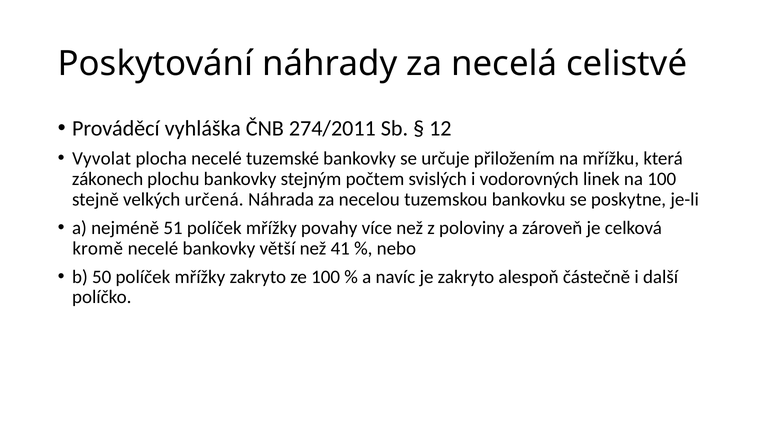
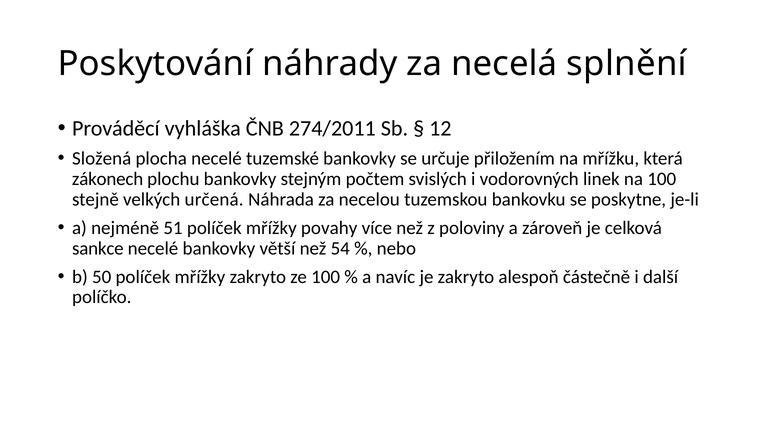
celistvé: celistvé -> splnění (627, 64)
Vyvolat: Vyvolat -> Složená (102, 158)
kromě: kromě -> sankce (98, 248)
41: 41 -> 54 (340, 248)
